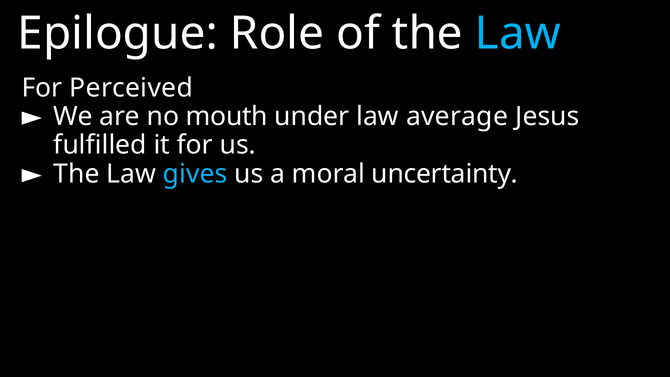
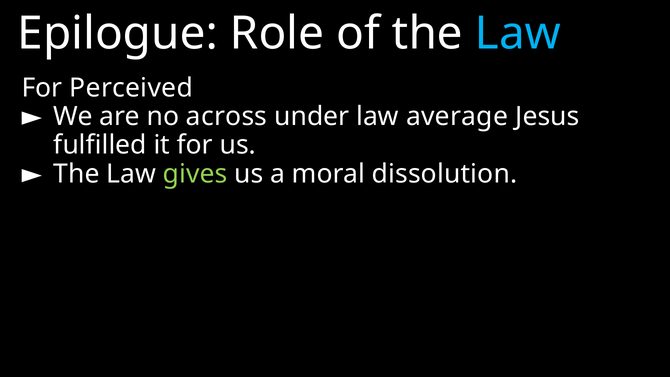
mouth: mouth -> across (227, 116)
gives colour: light blue -> light green (195, 174)
uncertainty: uncertainty -> dissolution (445, 174)
